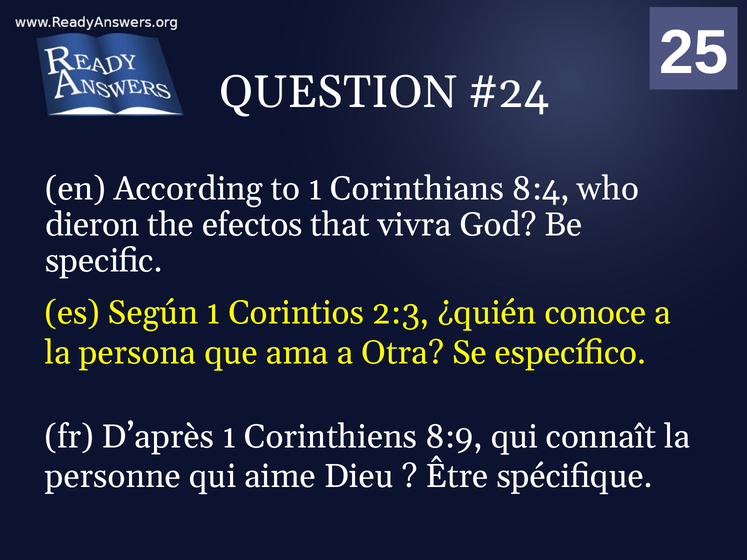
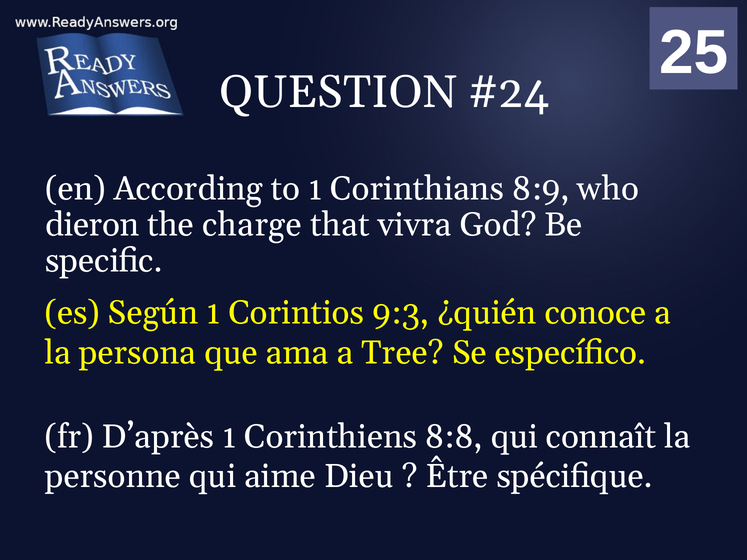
8:4: 8:4 -> 8:9 (541, 189)
efectos: efectos -> charge (252, 225)
2:3: 2:3 -> 9:3 (401, 313)
Otra: Otra -> Tree (403, 353)
8:9: 8:9 -> 8:8 (454, 437)
